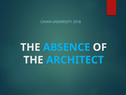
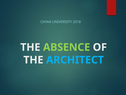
ABSENCE colour: light blue -> light green (67, 47)
